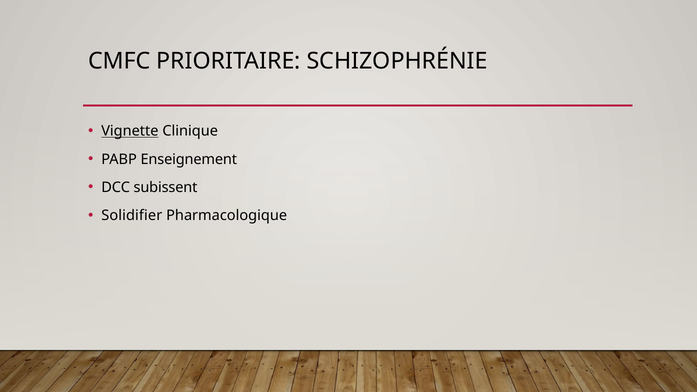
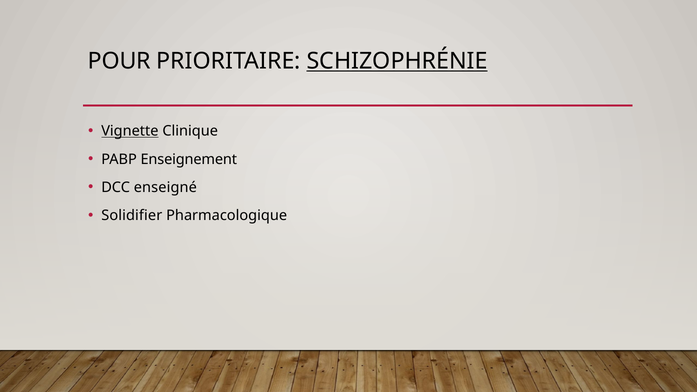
CMFC: CMFC -> POUR (119, 61)
SCHIZOPHRÉNIE underline: none -> present (397, 61)
subissent: subissent -> enseigné (165, 187)
